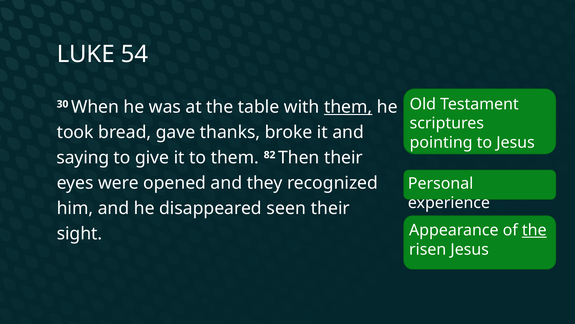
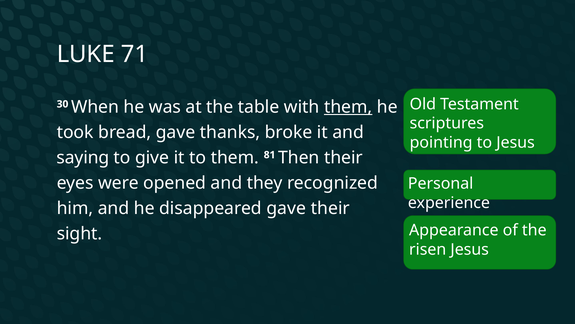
54: 54 -> 71 (135, 54)
82: 82 -> 81 (270, 155)
disappeared seen: seen -> gave (286, 208)
the underline: present -> none (534, 230)
